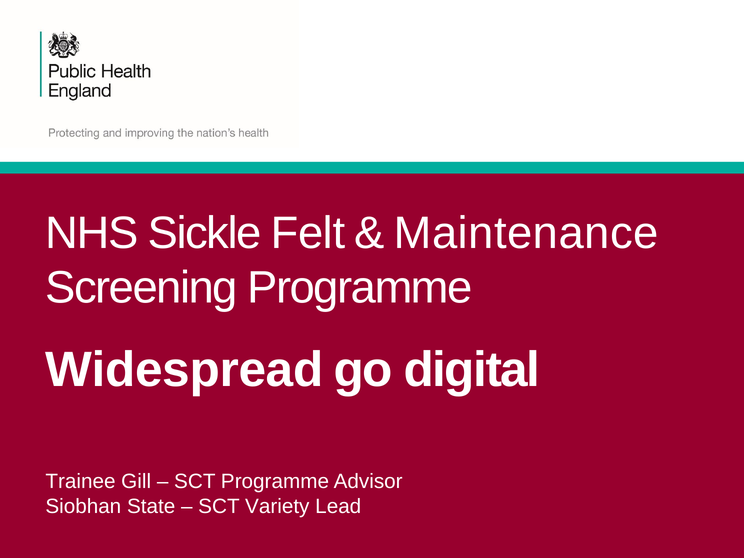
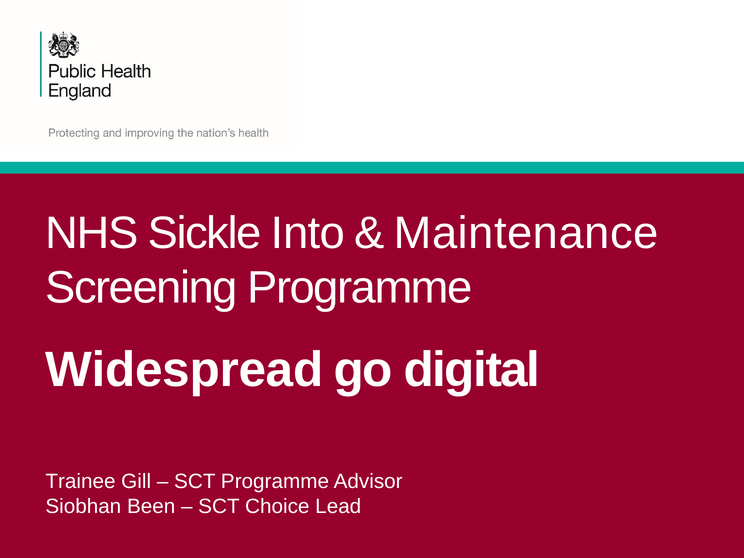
Felt: Felt -> Into (308, 233)
State: State -> Been (151, 506)
Variety: Variety -> Choice (277, 506)
